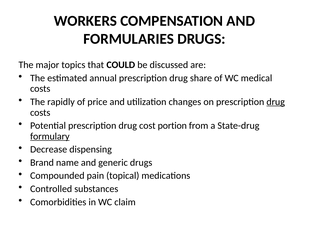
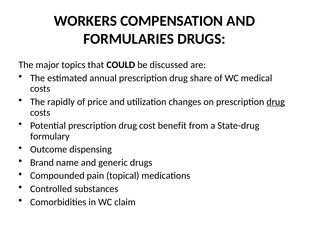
portion: portion -> benefit (172, 126)
formulary underline: present -> none (50, 136)
Decrease: Decrease -> Outcome (49, 149)
